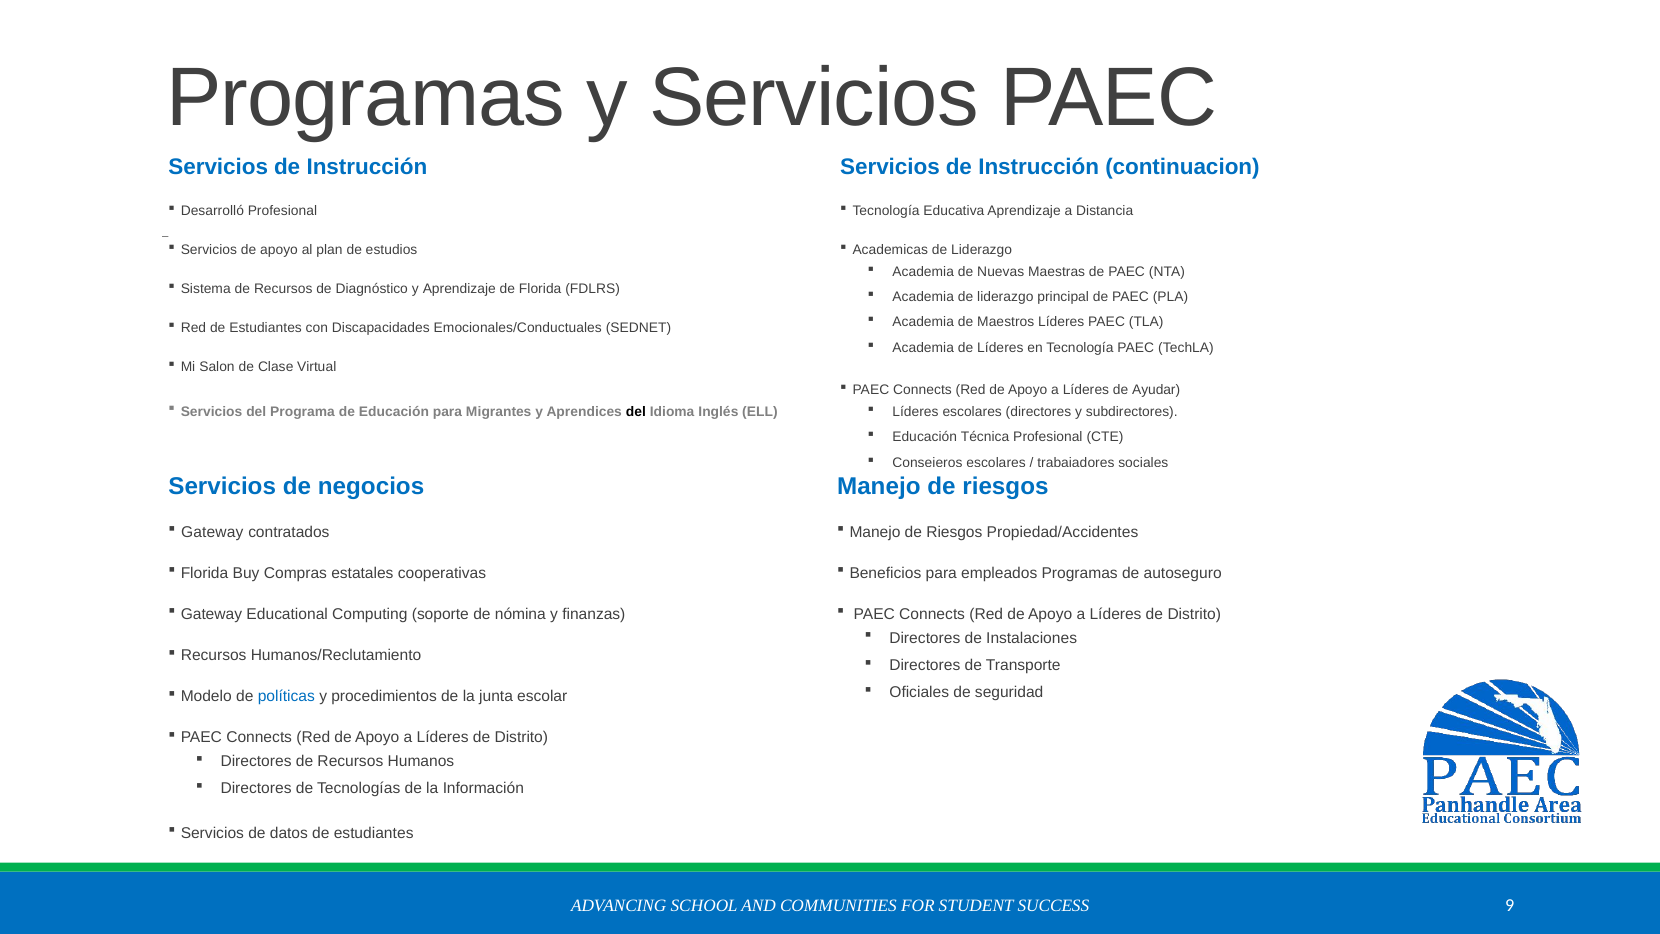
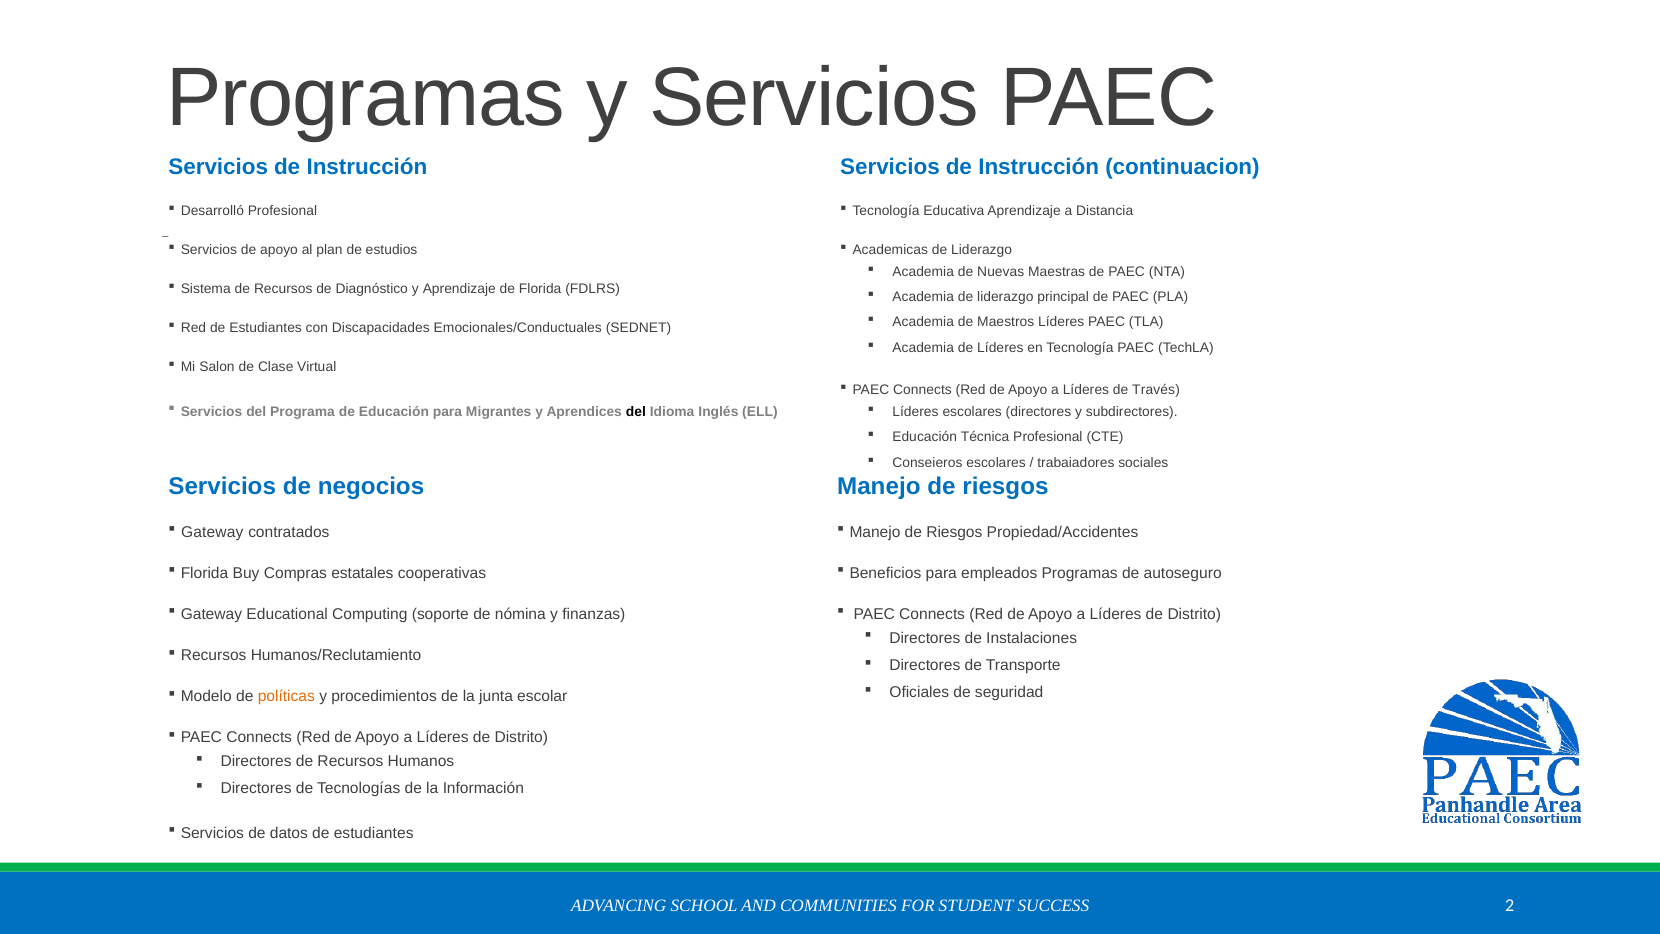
Ayudar: Ayudar -> Través (1156, 390)
políticas colour: blue -> orange (286, 696)
9: 9 -> 2 (1510, 906)
